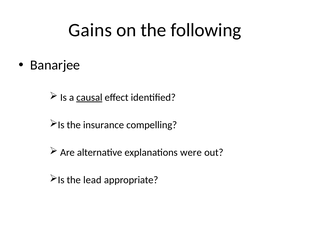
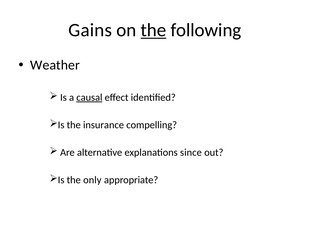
the underline: none -> present (154, 30)
Banarjee: Banarjee -> Weather (55, 65)
were: were -> since (191, 152)
lead: lead -> only (92, 180)
